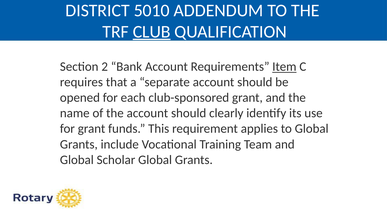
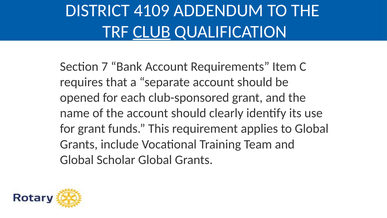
5010: 5010 -> 4109 (152, 10)
2: 2 -> 7 (105, 67)
Item underline: present -> none (284, 67)
